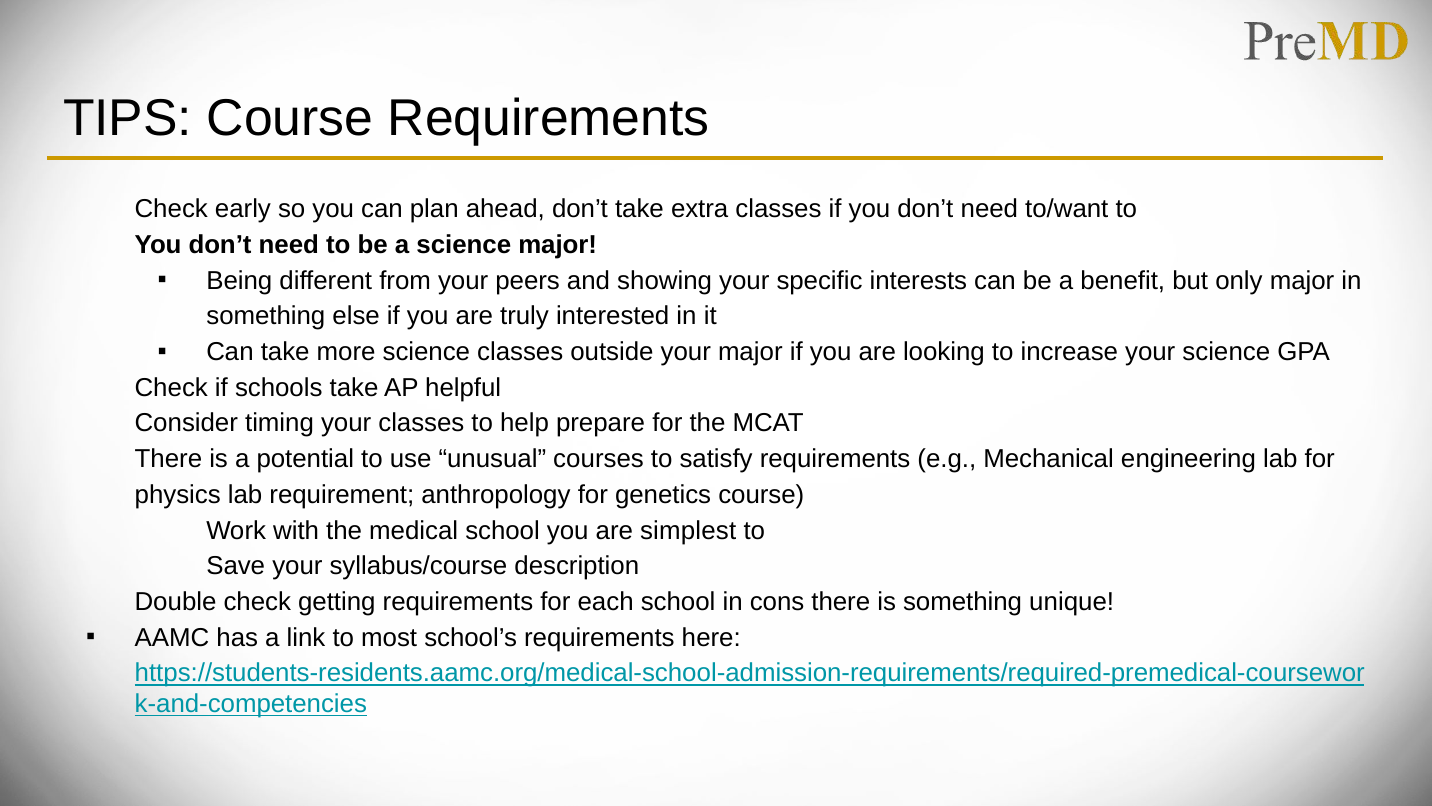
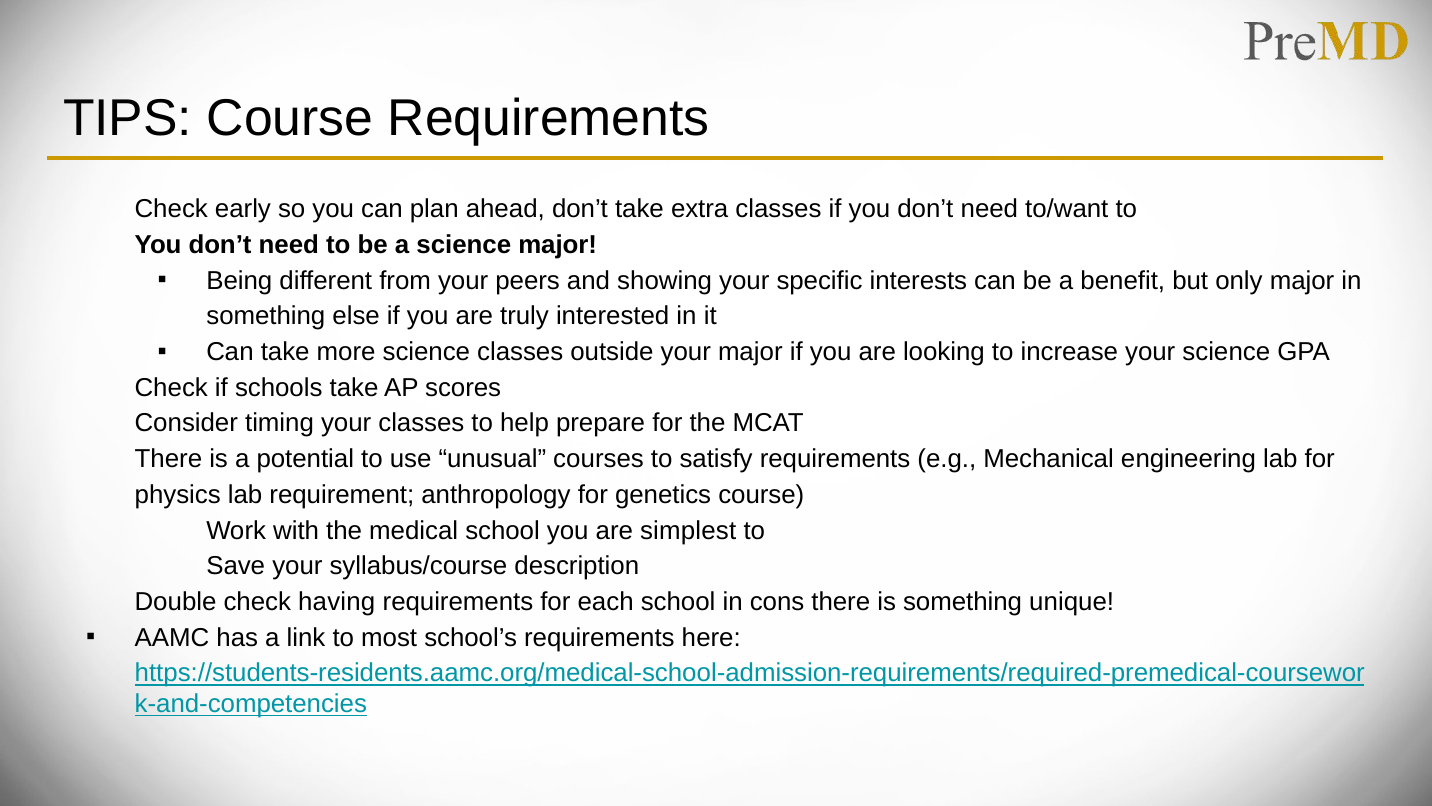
helpful: helpful -> scores (463, 387)
getting: getting -> having (337, 602)
